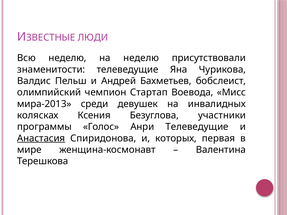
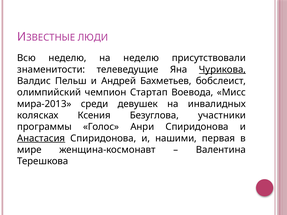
Чурикова underline: none -> present (222, 70)
Анри Телеведущие: Телеведущие -> Спиридонова (197, 127)
которых: которых -> нашими (176, 138)
